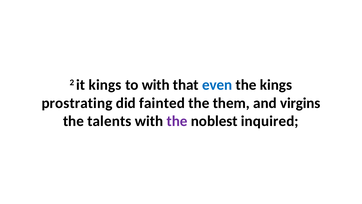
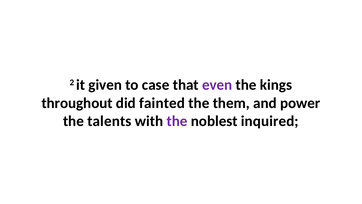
it kings: kings -> given (105, 85)
to with: with -> case (156, 85)
even colour: blue -> purple (217, 85)
prostrating: prostrating -> throughout (77, 103)
virgins: virgins -> power (300, 103)
